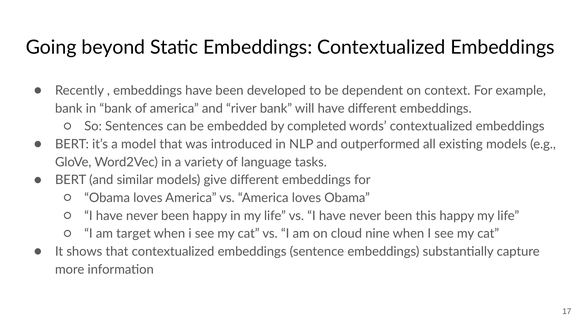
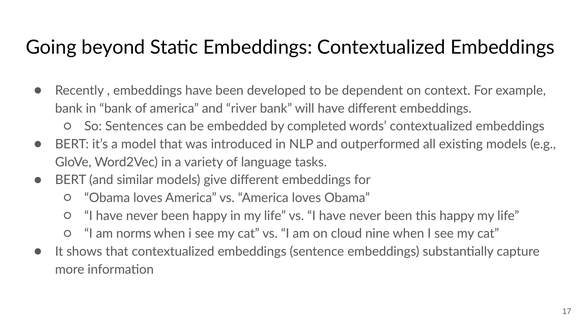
target: target -> norms (134, 234)
